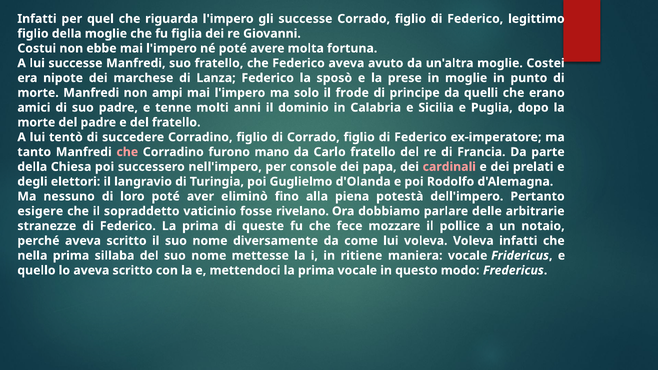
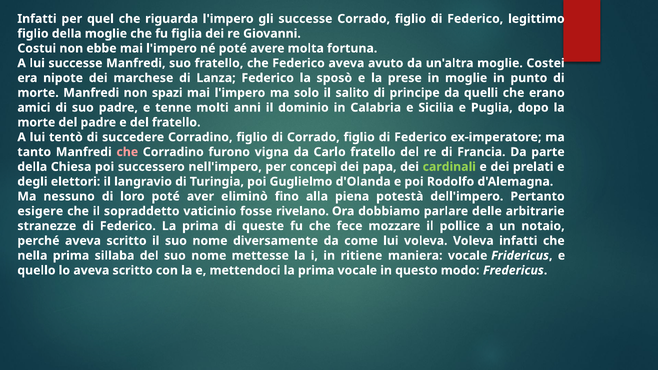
ampi: ampi -> spazi (167, 93)
frode: frode -> salito (352, 93)
mano: mano -> vigna (272, 152)
console: console -> concepì (313, 167)
cardinali colour: pink -> light green (449, 167)
